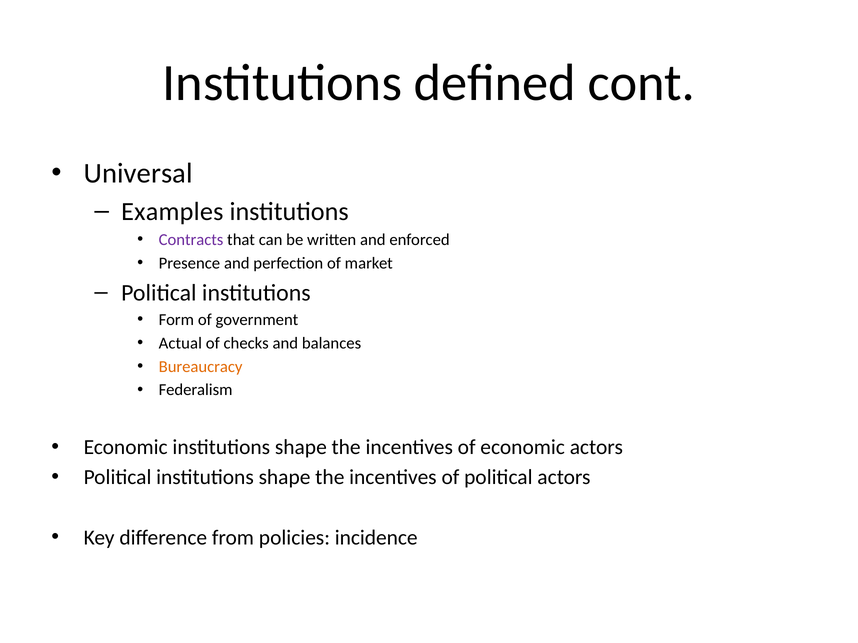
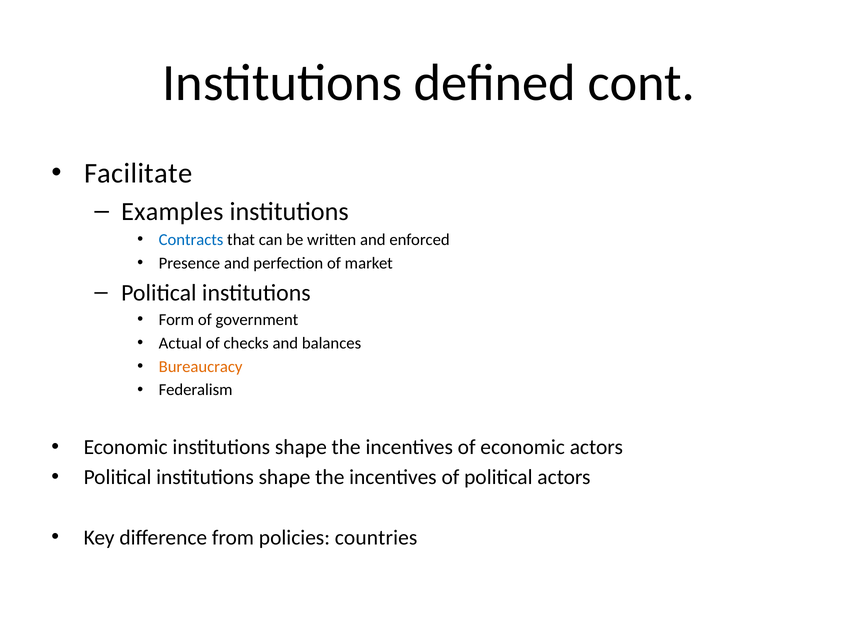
Universal: Universal -> Facilitate (138, 174)
Contracts colour: purple -> blue (191, 240)
incidence: incidence -> countries (376, 538)
